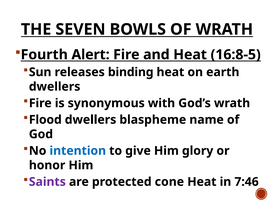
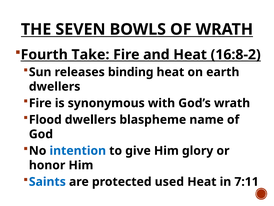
Alert: Alert -> Take (90, 55)
16:8-5: 16:8-5 -> 16:8-2 (236, 55)
Saints colour: purple -> blue (47, 181)
cone: cone -> used (169, 181)
7:46: 7:46 -> 7:11 (247, 181)
